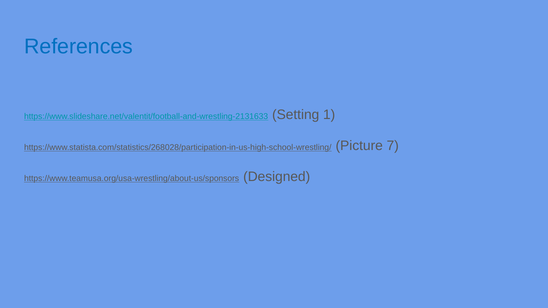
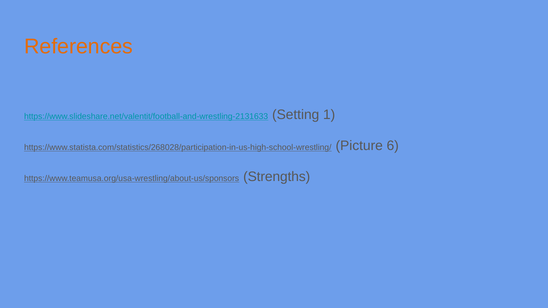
References colour: blue -> orange (79, 46)
7: 7 -> 6 (393, 146)
Designed: Designed -> Strengths (277, 177)
